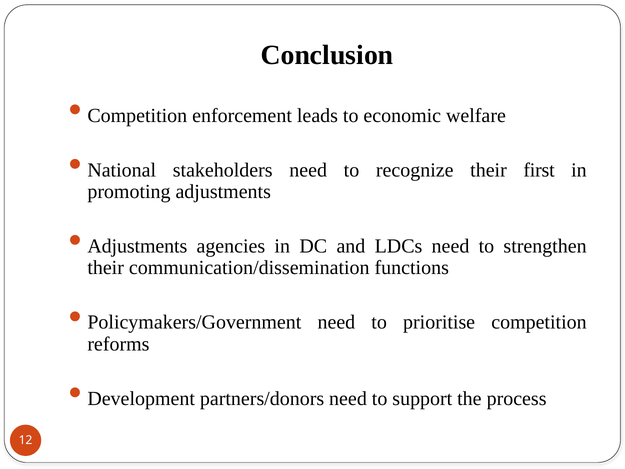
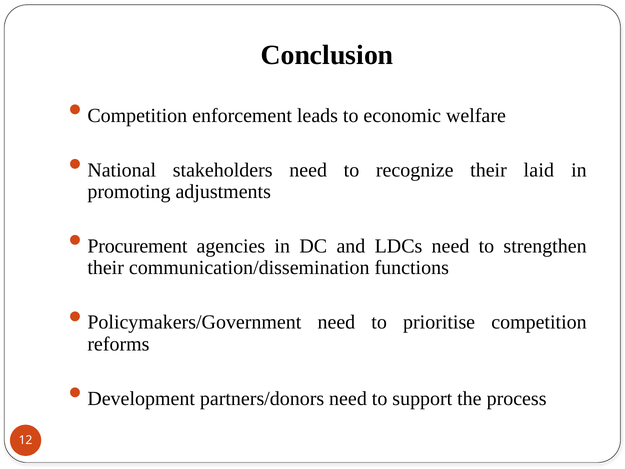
first: first -> laid (539, 170)
Adjustments: Adjustments -> Procurement (137, 246)
